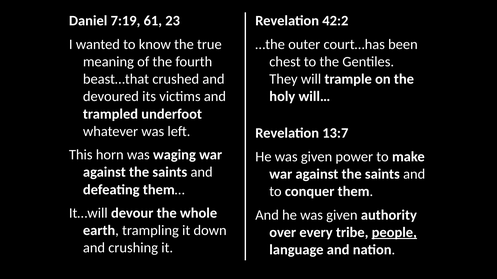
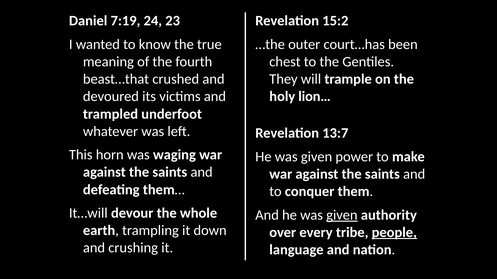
61: 61 -> 24 (153, 21)
42:2: 42:2 -> 15:2 (335, 21)
will…: will… -> lion… (314, 97)
given underline: none -> present (342, 215)
